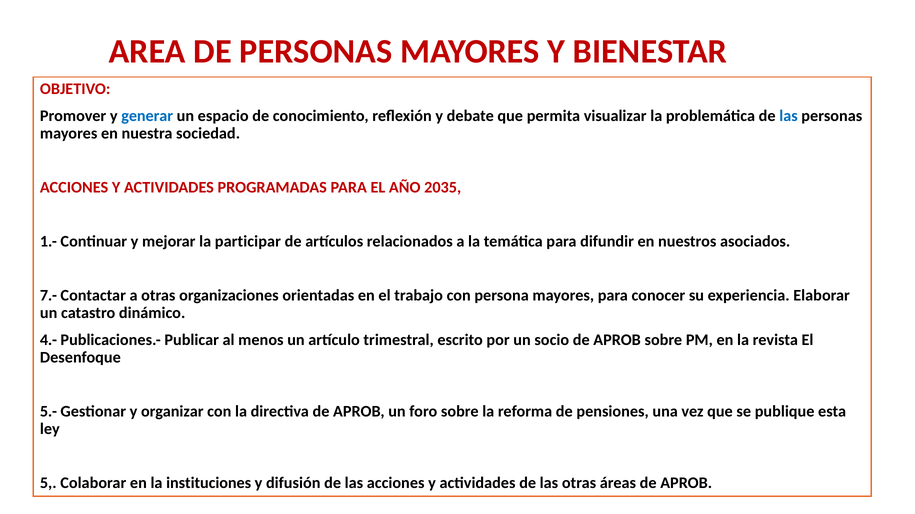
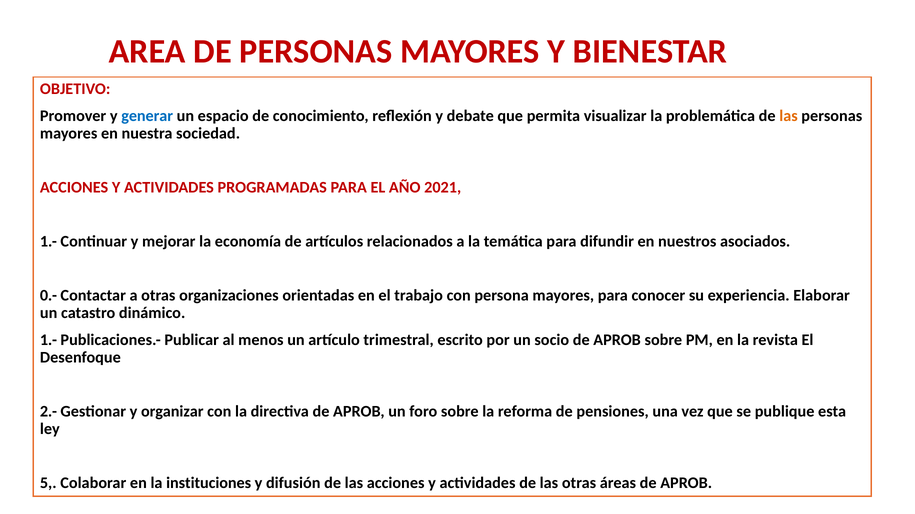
las colour: blue -> orange (789, 116)
2035: 2035 -> 2021 (443, 188)
participar: participar -> economía (248, 242)
7.-: 7.- -> 0.- (48, 296)
4.-: 4.- -> 1.- (48, 341)
5.-: 5.- -> 2.- (48, 412)
